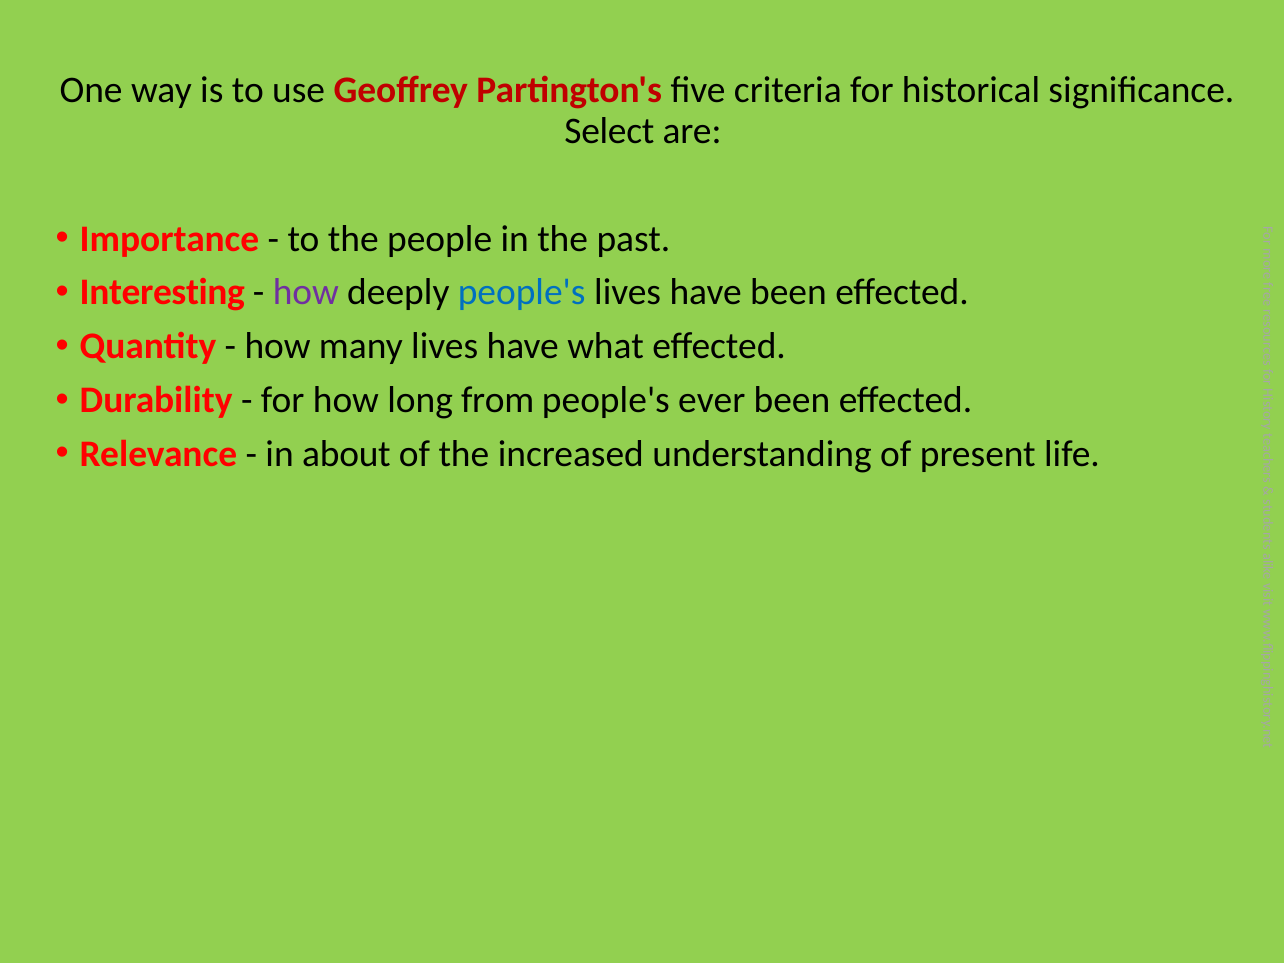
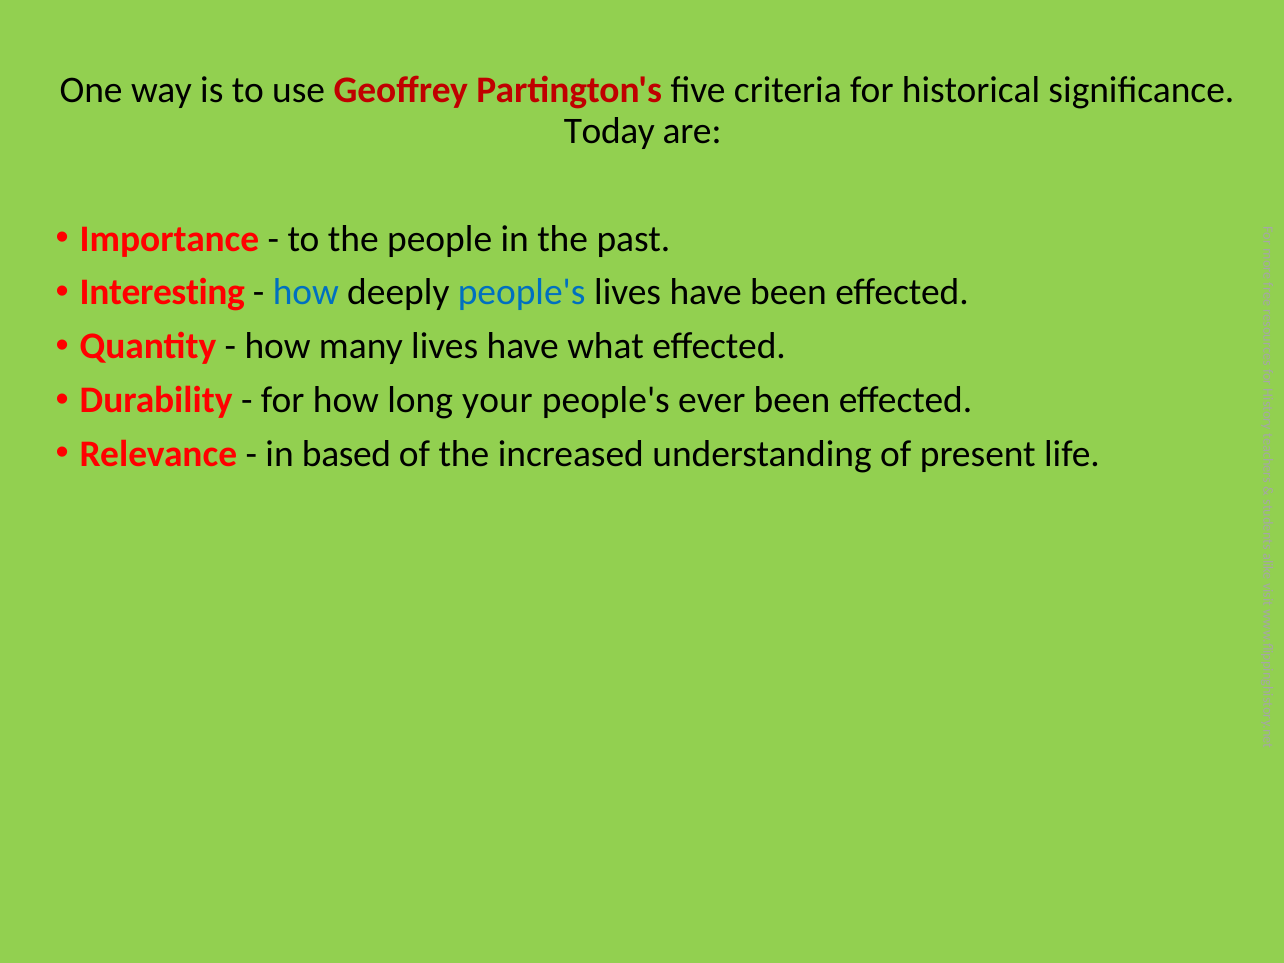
Select: Select -> Today (609, 131)
how colour: purple -> blue (306, 293)
from: from -> your (497, 400)
about: about -> based (346, 454)
